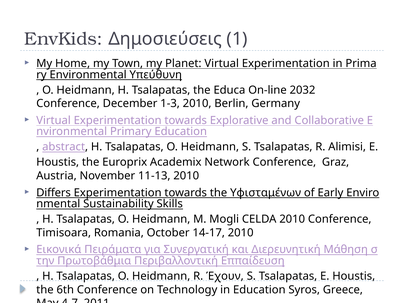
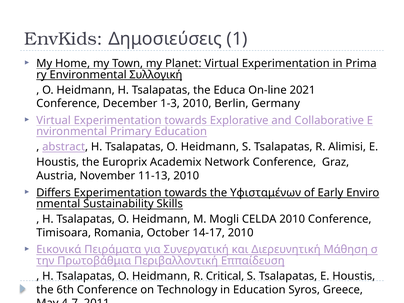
Υπεύθυνη: Υπεύθυνη -> Συλλογική (156, 75)
2032: 2032 -> 2021 (302, 90)
Έχουν: Έχουν -> Critical (225, 276)
